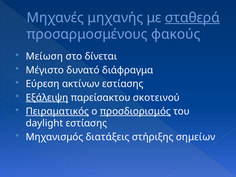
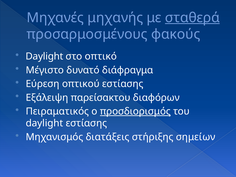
Μείωση: Μείωση -> Daylight (44, 56)
δίνεται: δίνεται -> οπτικό (101, 56)
ακτίνων: ακτίνων -> οπτικού (81, 84)
Εξάλειψη underline: present -> none (47, 98)
σκοτεινού: σκοτεινού -> διαφόρων (156, 98)
Πειραματικός underline: present -> none (57, 111)
